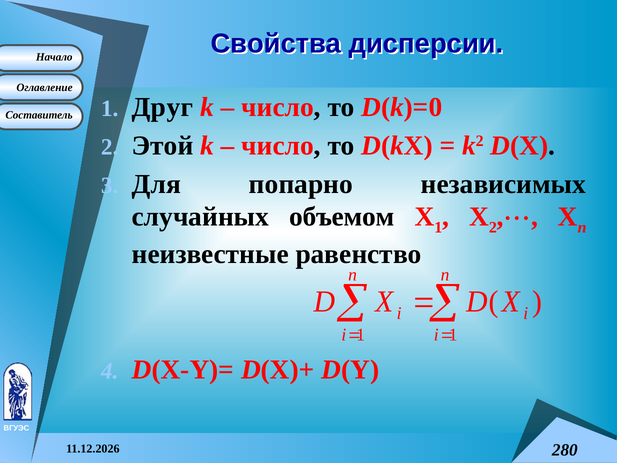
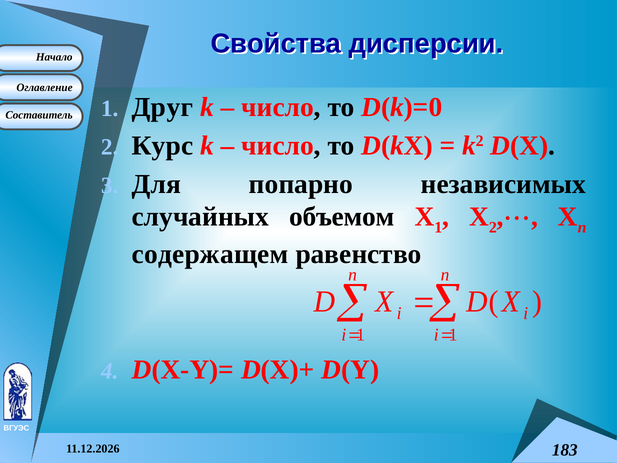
Этой: Этой -> Курс (162, 145)
неизвестные: неизвестные -> содержащем (210, 254)
280: 280 -> 183 (565, 450)
